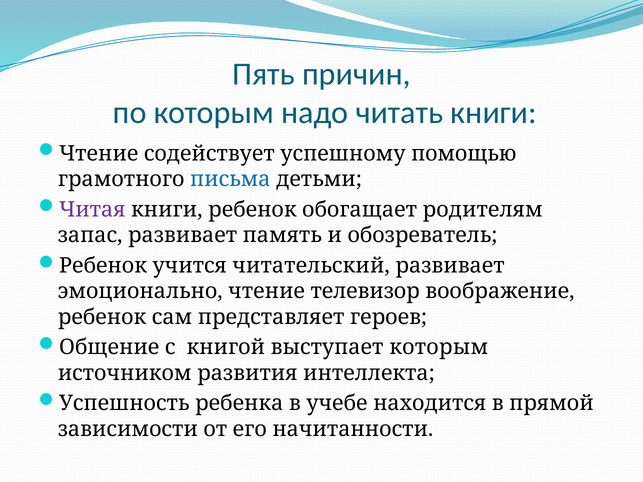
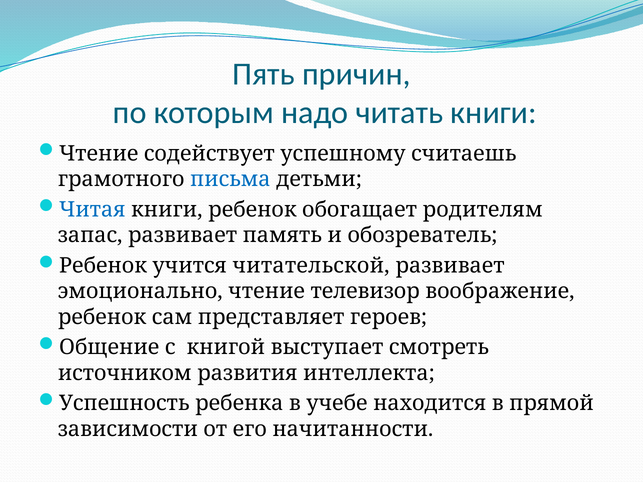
помощью: помощью -> считаешь (464, 154)
Читая colour: purple -> blue (92, 210)
читательский: читательский -> читательской (311, 266)
выступает которым: которым -> смотреть (439, 348)
